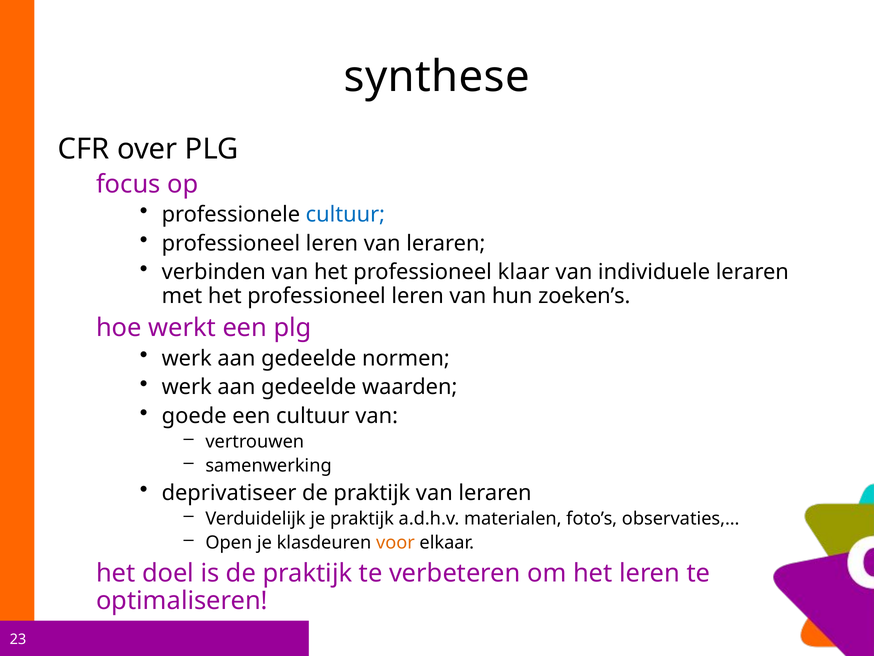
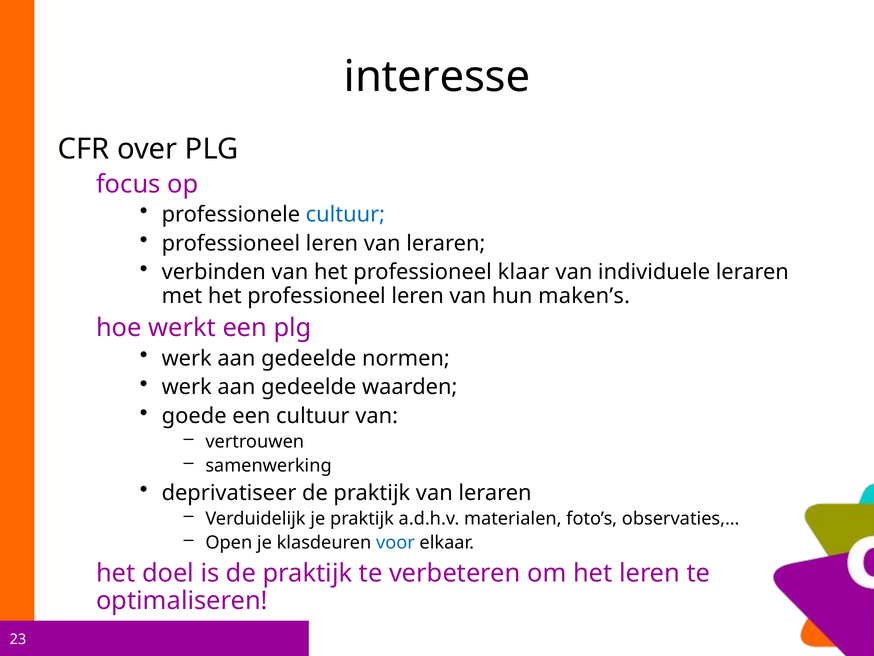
synthese: synthese -> interesse (437, 77)
zoeken’s: zoeken’s -> maken’s (584, 296)
voor colour: orange -> blue (395, 542)
